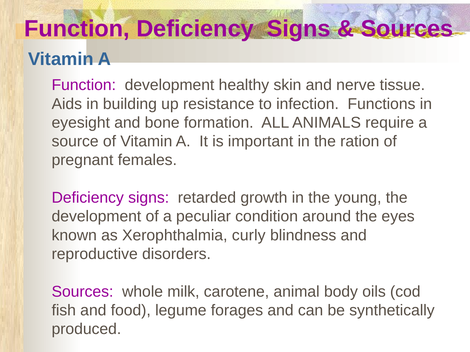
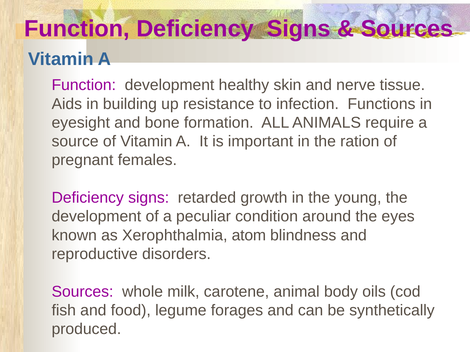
curly: curly -> atom (249, 236)
